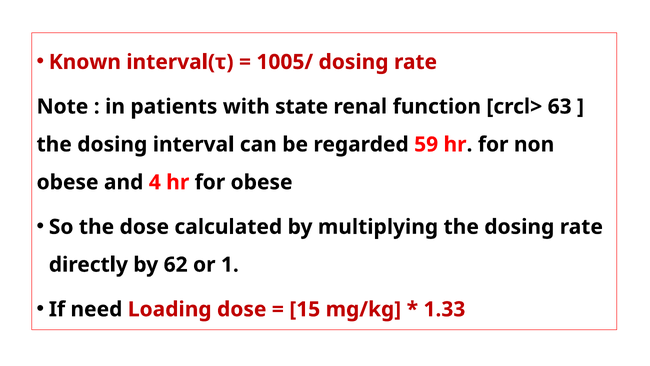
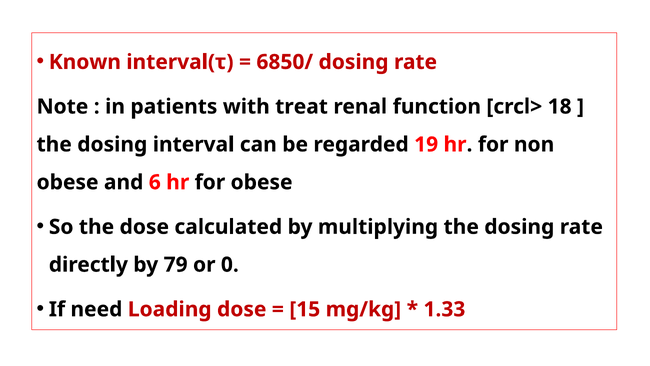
1005/: 1005/ -> 6850/ (285, 62)
state: state -> treat (302, 107)
63: 63 -> 18 (560, 107)
59: 59 -> 19 (426, 144)
4: 4 -> 6 (155, 182)
62: 62 -> 79 (176, 264)
1: 1 -> 0 (230, 264)
